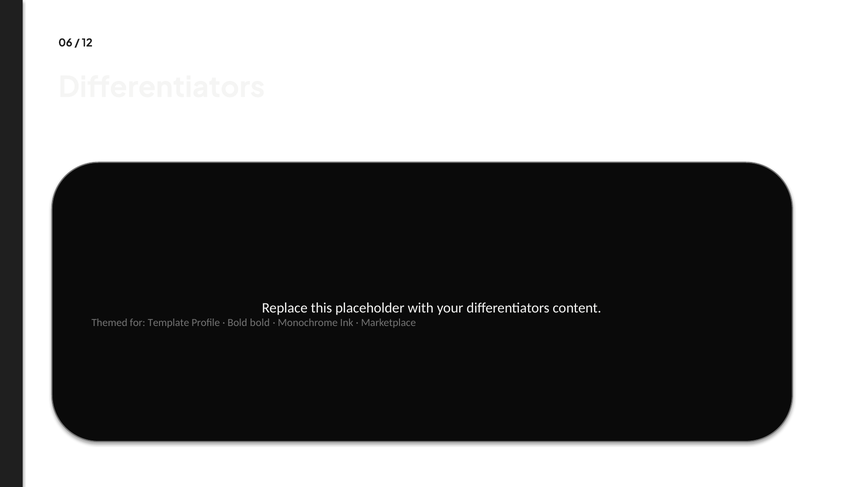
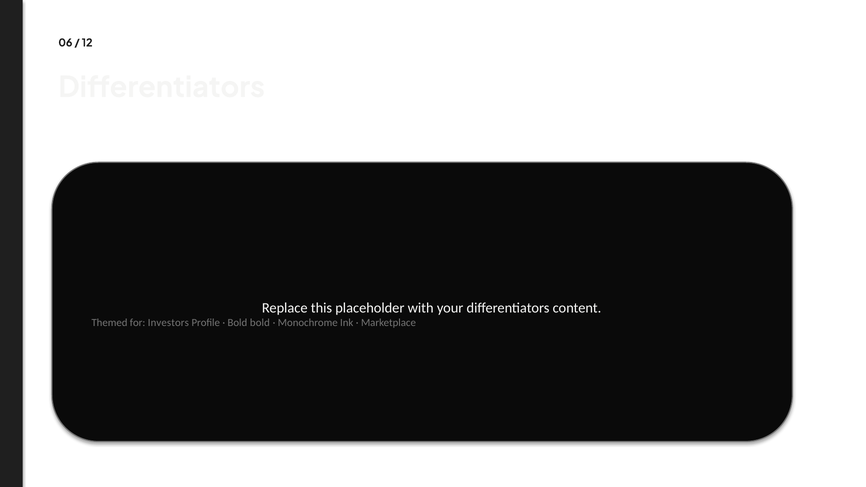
Template: Template -> Investors (168, 323)
